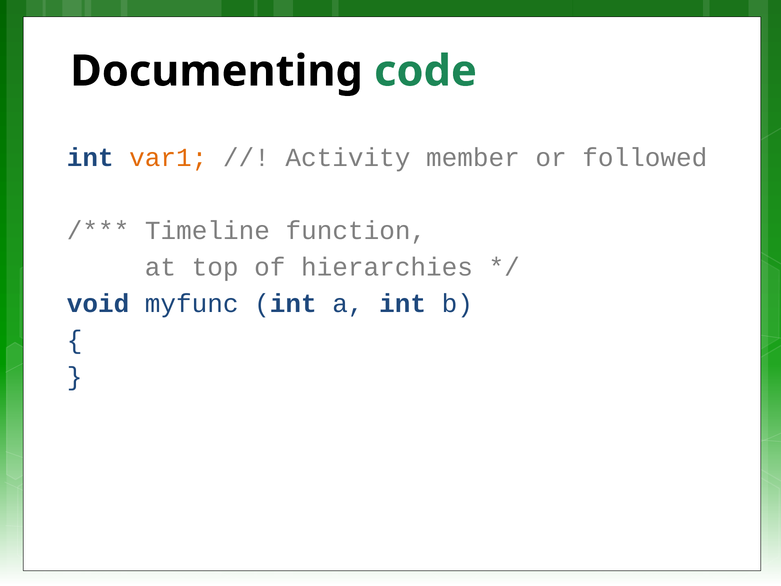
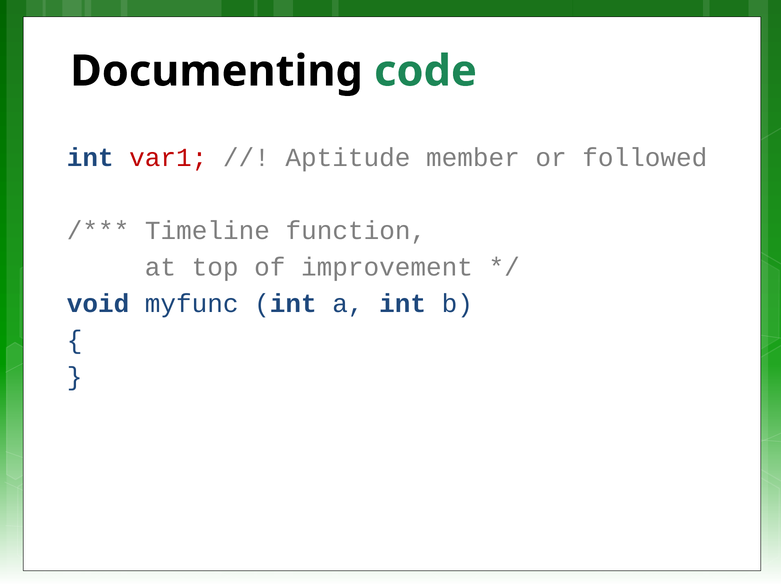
var1 colour: orange -> red (168, 158)
Activity: Activity -> Aptitude (348, 158)
hierarchies: hierarchies -> improvement (387, 267)
